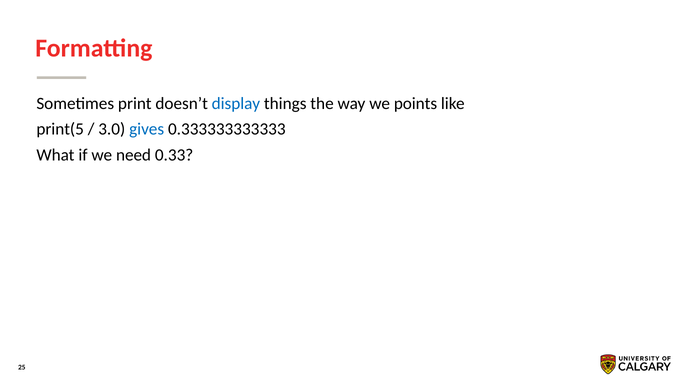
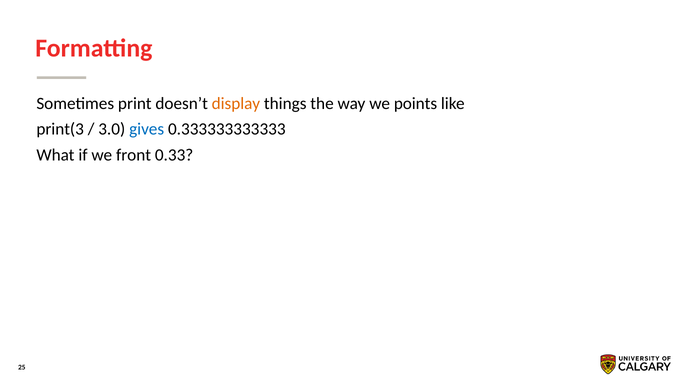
display colour: blue -> orange (236, 103)
print(5: print(5 -> print(3 (60, 129)
need: need -> front (134, 155)
